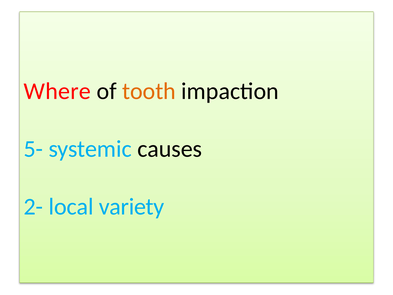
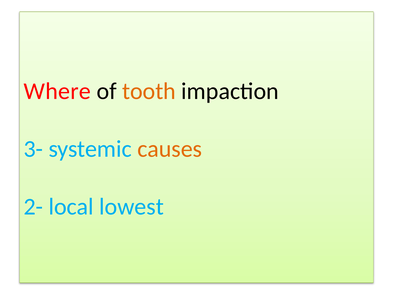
5-: 5- -> 3- (33, 149)
causes colour: black -> orange (170, 149)
variety: variety -> lowest (131, 207)
